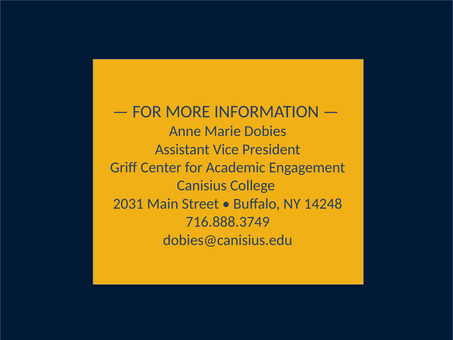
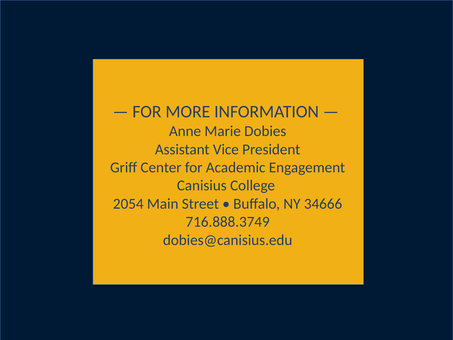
2031: 2031 -> 2054 (128, 204)
14248: 14248 -> 34666 (323, 204)
